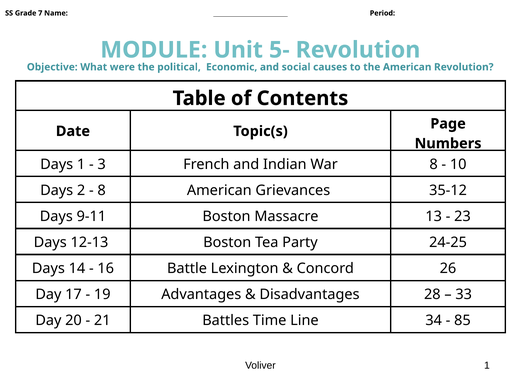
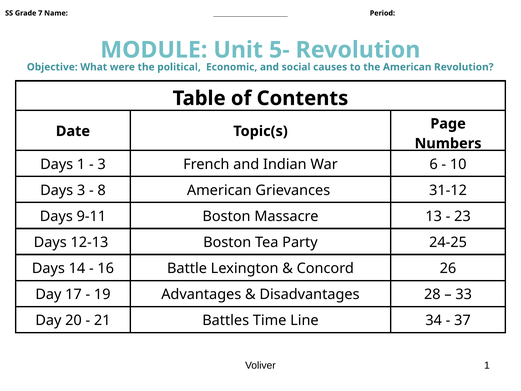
War 8: 8 -> 6 (434, 164)
Days 2: 2 -> 3 (81, 190)
35-12: 35-12 -> 31-12 (448, 190)
85: 85 -> 37 (462, 320)
